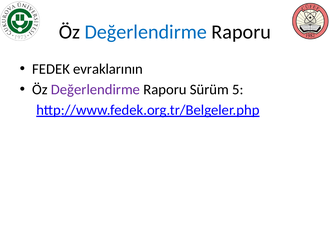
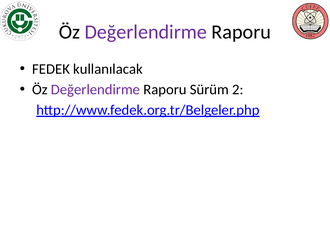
Değerlendirme colour: blue -> purple (146, 32)
evraklarının: evraklarının -> kullanılacak (108, 69)
5: 5 -> 2 (238, 90)
